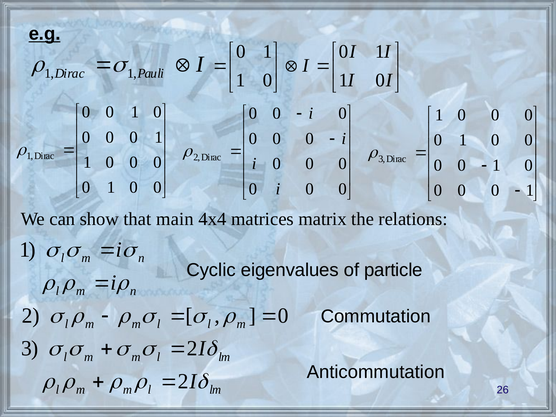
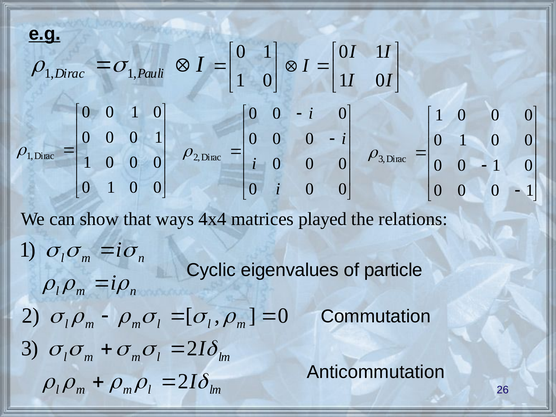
main: main -> ways (175, 219)
matrix: matrix -> played (323, 219)
